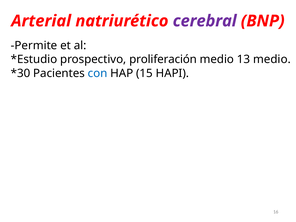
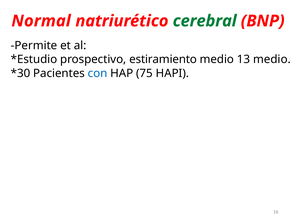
Arterial: Arterial -> Normal (41, 21)
cerebral colour: purple -> green (205, 21)
proliferación: proliferación -> estiramiento (163, 59)
15: 15 -> 75 (144, 73)
